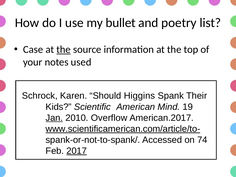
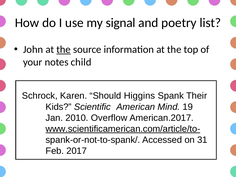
bullet: bullet -> signal (121, 23)
Case: Case -> John (33, 50)
used: used -> child (81, 62)
Jan underline: present -> none (54, 118)
74: 74 -> 31 (202, 140)
2017 underline: present -> none (77, 151)
